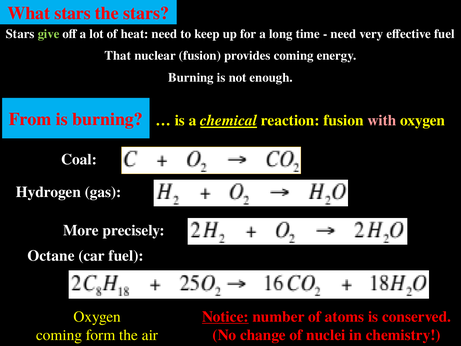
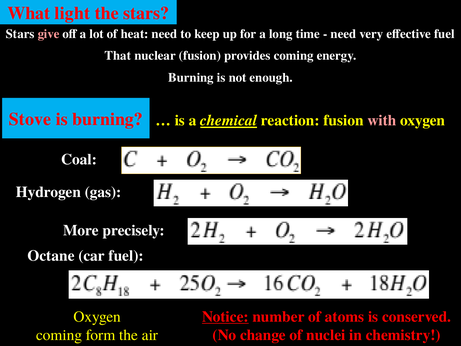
What stars: stars -> light (72, 13)
give colour: light green -> pink (49, 34)
From: From -> Stove (30, 119)
